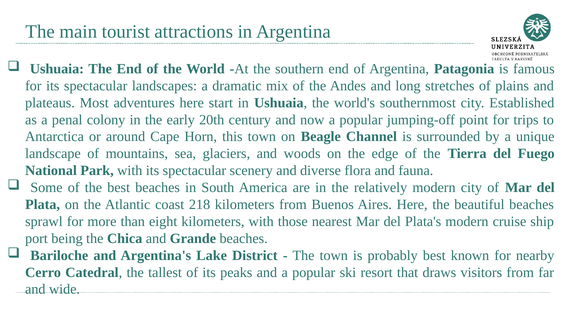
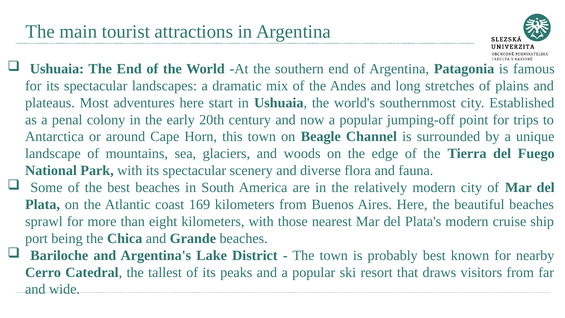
218: 218 -> 169 (200, 204)
